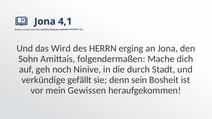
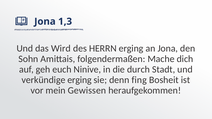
4,1: 4,1 -> 1,3 (65, 22)
noch: noch -> euch (62, 70)
verkündige gefällt: gefällt -> erging (79, 80)
sein: sein -> fing (139, 80)
